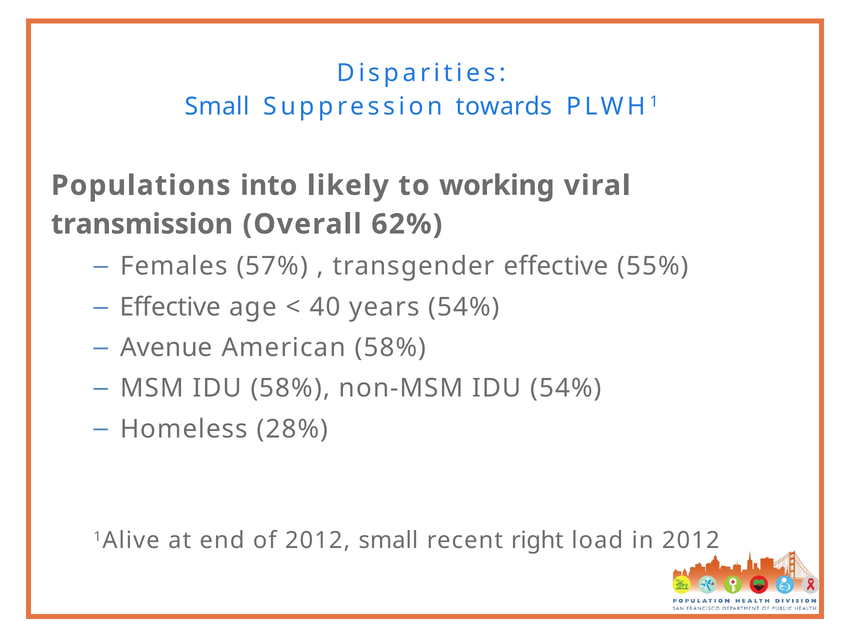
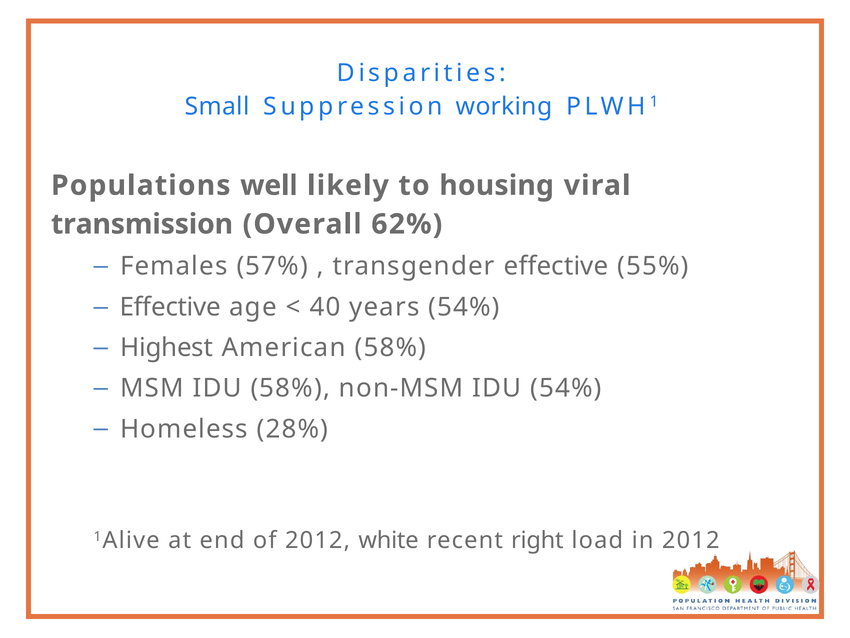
towards: towards -> working (504, 107)
into: into -> well (269, 185)
working: working -> housing (497, 185)
Avenue: Avenue -> Highest (167, 347)
2012 small: small -> white (389, 540)
